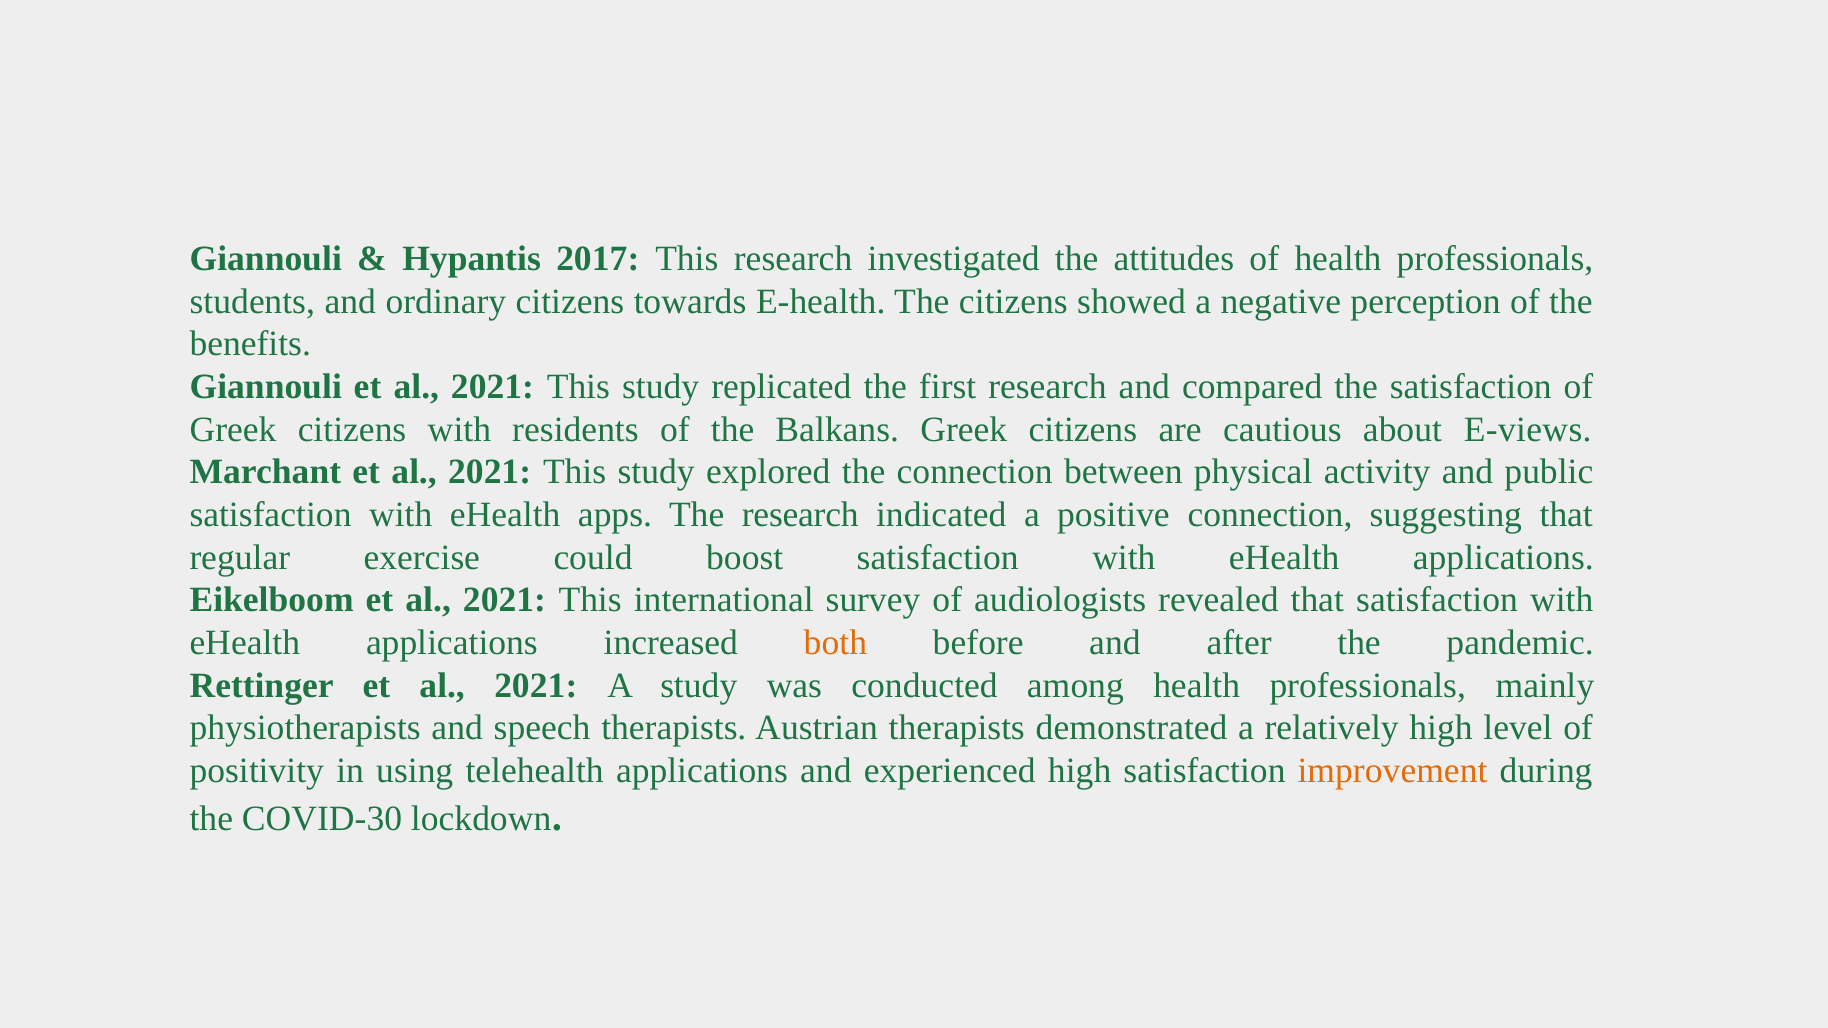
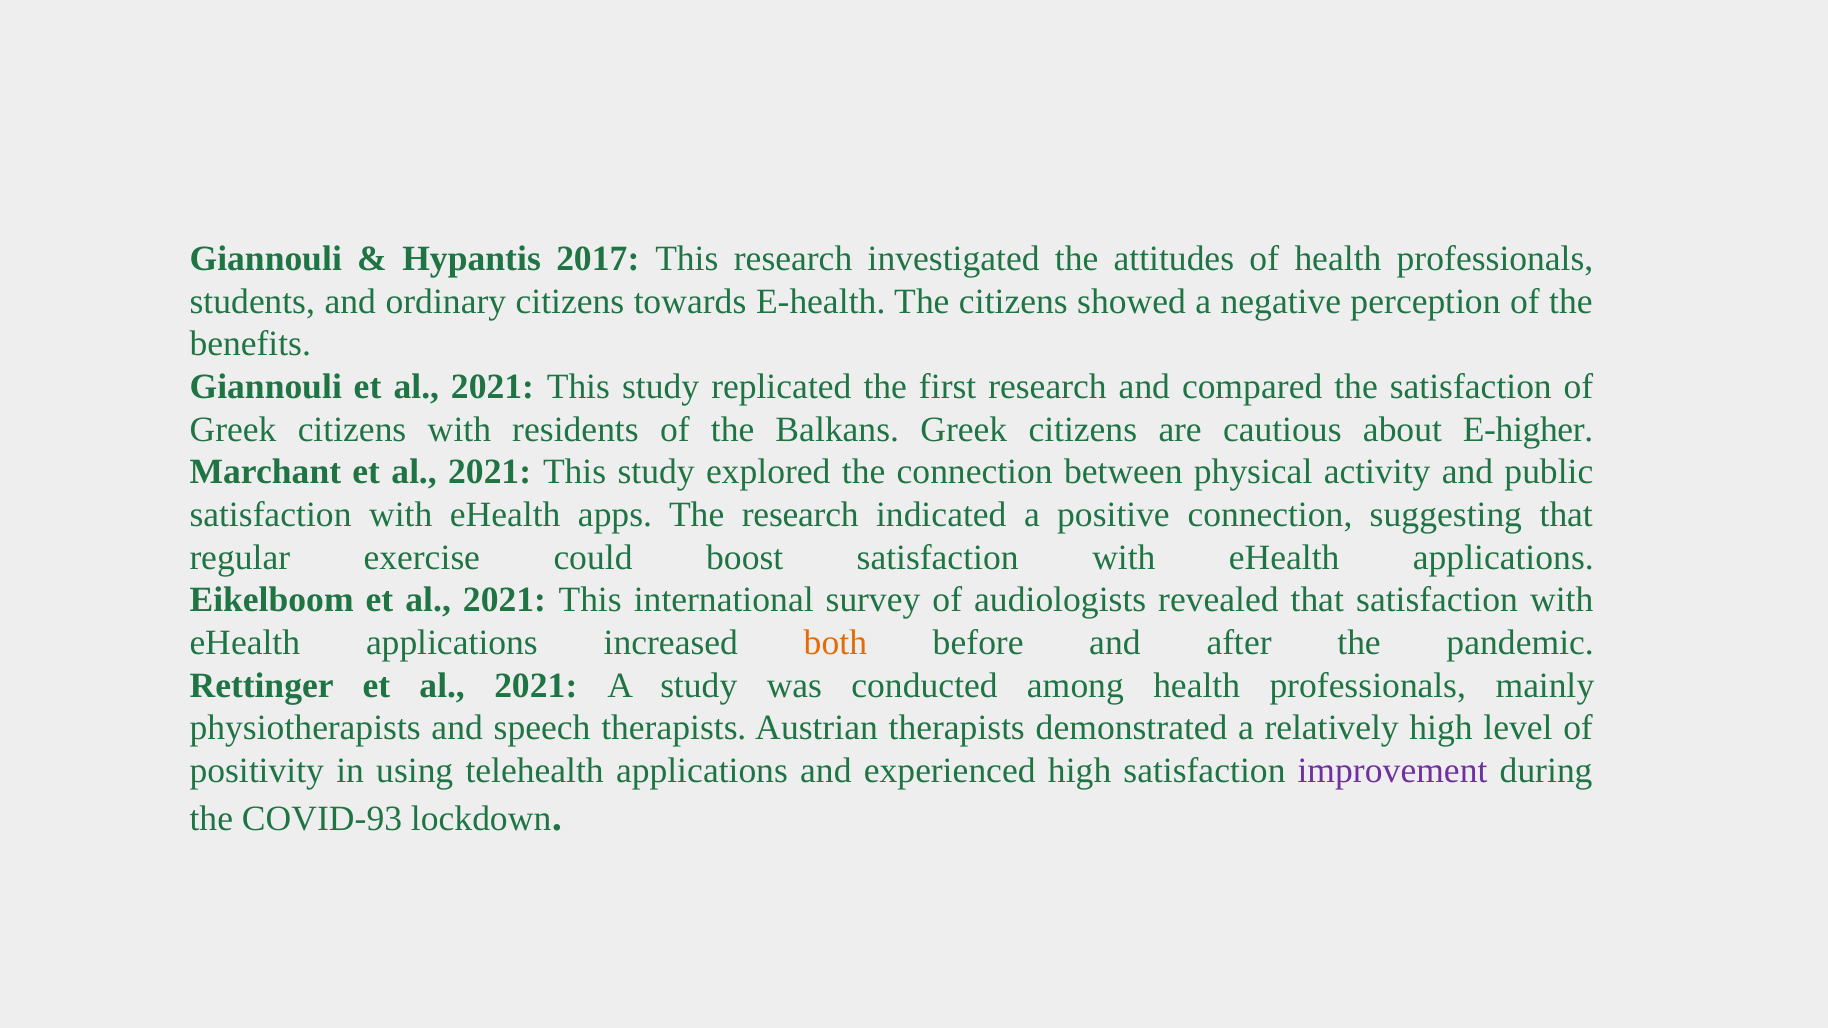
E-views: E-views -> E-higher (1528, 430)
improvement colour: orange -> purple (1393, 771)
COVID-30: COVID-30 -> COVID-93 (322, 819)
